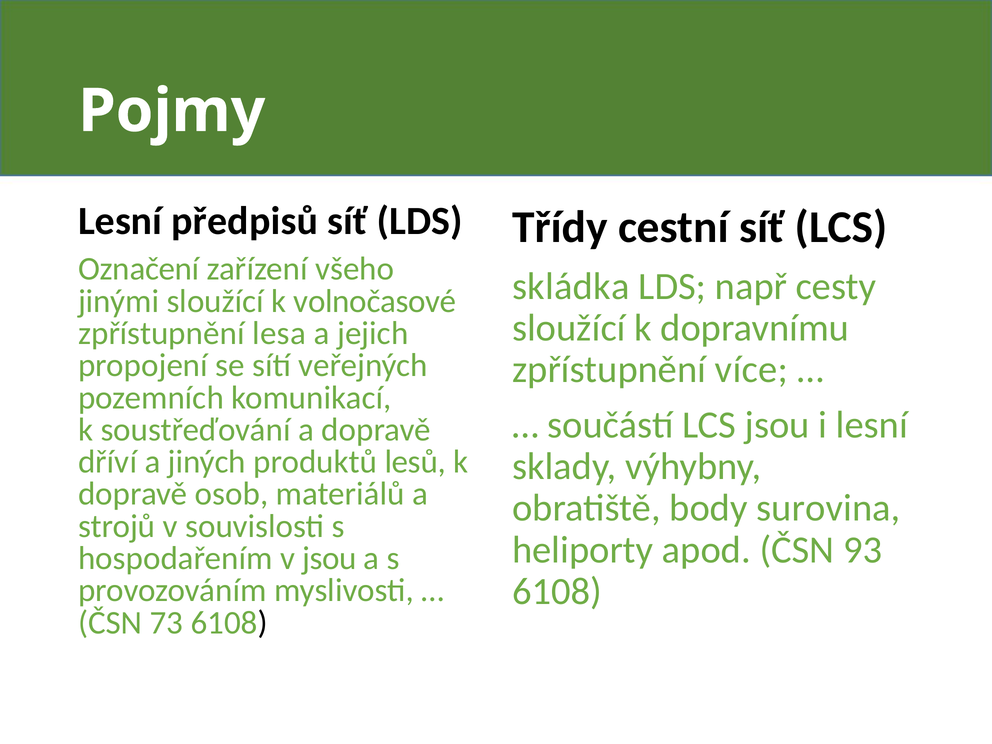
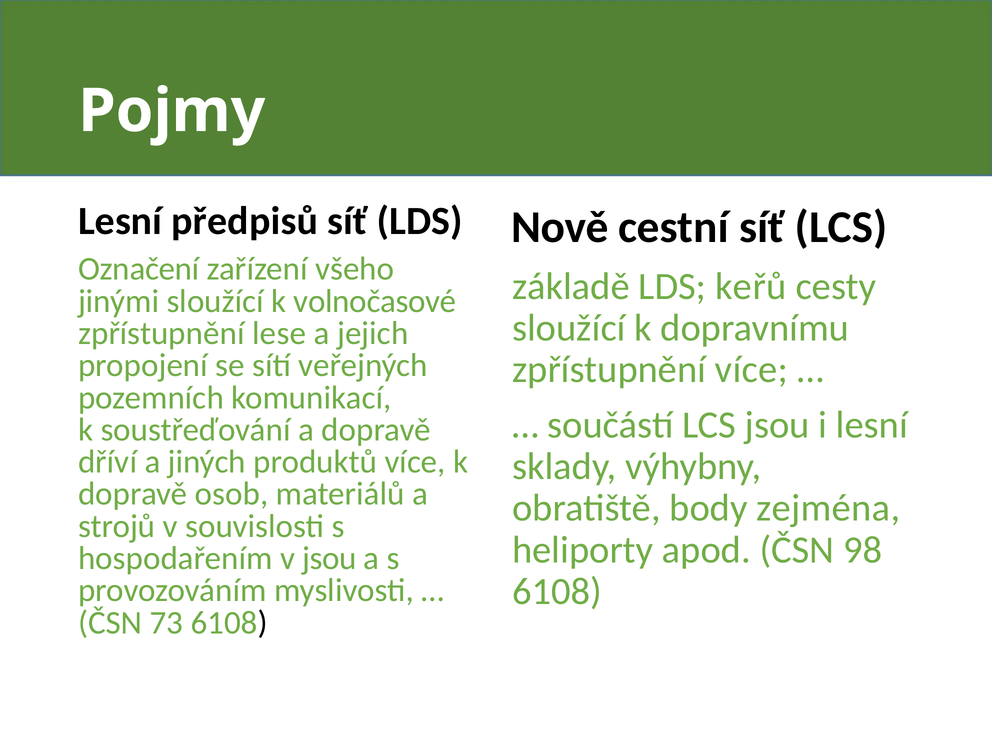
Třídy: Třídy -> Nově (560, 227)
skládka: skládka -> základě (571, 286)
např: např -> keřů (751, 286)
lesa: lesa -> lese (279, 333)
produktů lesů: lesů -> více (415, 462)
surovina: surovina -> zejména (828, 508)
93: 93 -> 98 (863, 550)
